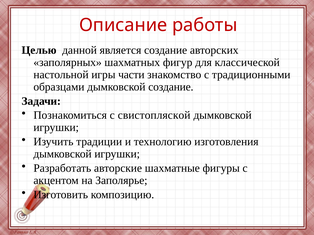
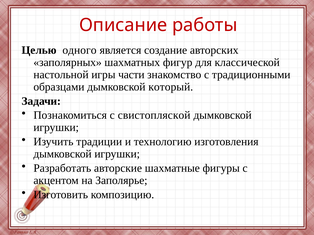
данной: данной -> одного (79, 50)
дымковской создание: создание -> который (171, 87)
